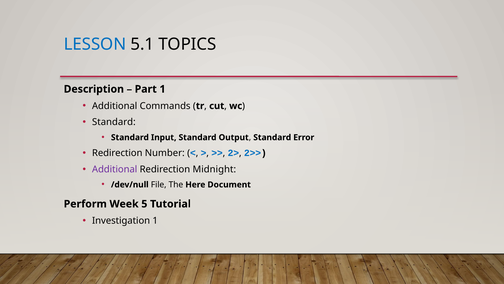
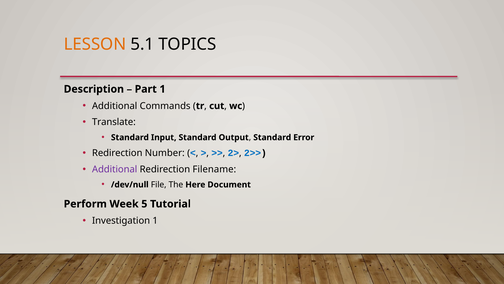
LESSON colour: blue -> orange (95, 44)
Standard: Standard -> Translate (114, 122)
Midnight: Midnight -> Filename (214, 169)
